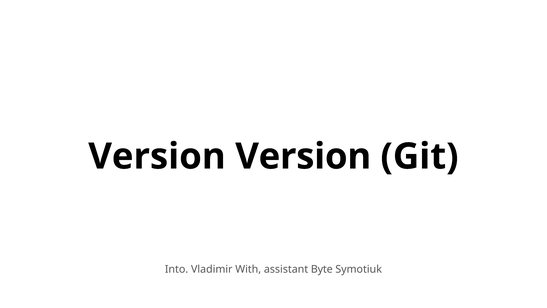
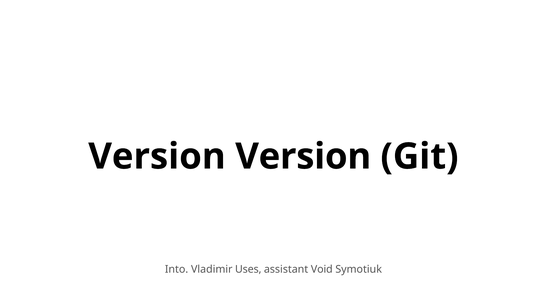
With: With -> Uses (248, 269)
Byte: Byte -> Void (322, 269)
